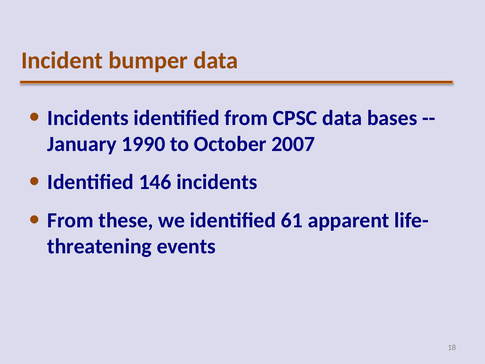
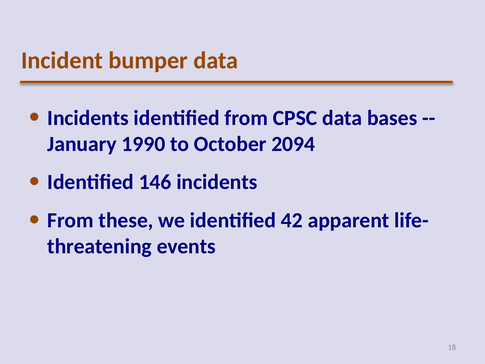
2007: 2007 -> 2094 (293, 144)
61: 61 -> 42 (292, 220)
